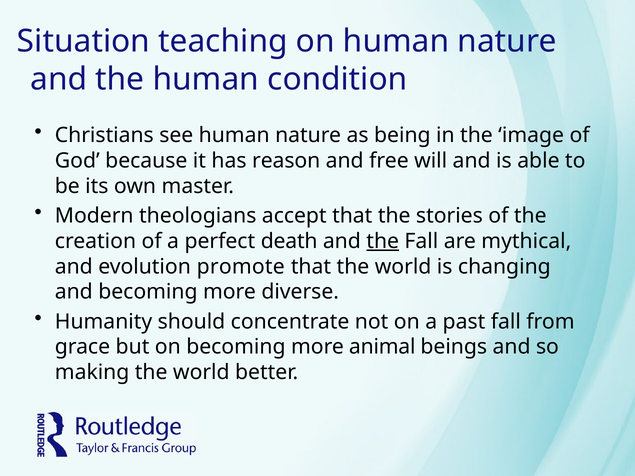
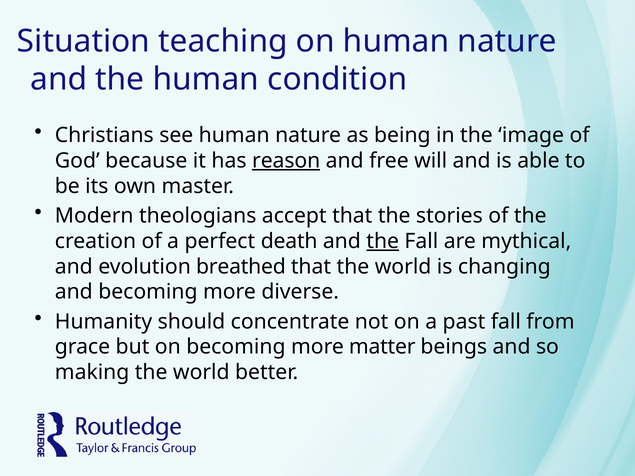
reason underline: none -> present (286, 161)
promote: promote -> breathed (241, 267)
animal: animal -> matter (382, 347)
